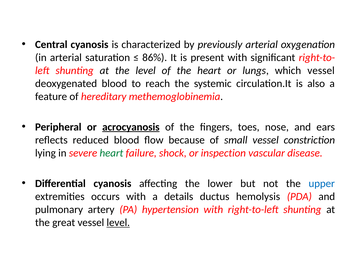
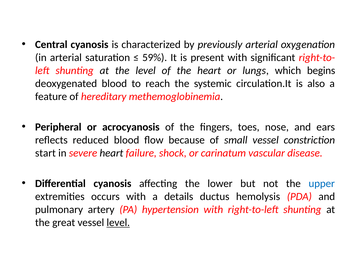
86%: 86% -> 59% (155, 57)
which vessel: vessel -> begins (321, 70)
acrocyanosis underline: present -> none (131, 127)
lying: lying -> start (45, 153)
heart colour: green -> black (111, 153)
inspection: inspection -> carinatum (223, 153)
